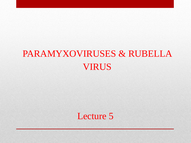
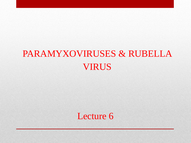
5: 5 -> 6 (111, 116)
